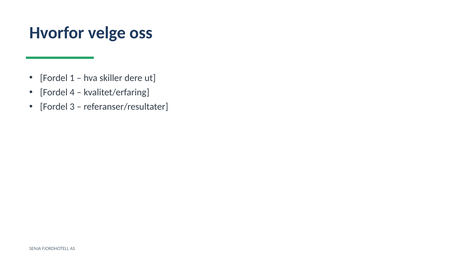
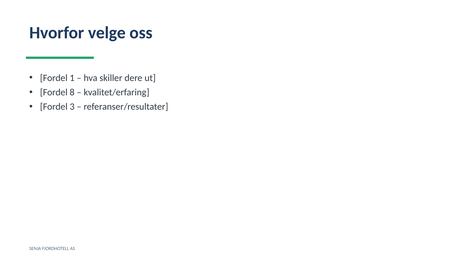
4: 4 -> 8 (72, 92)
